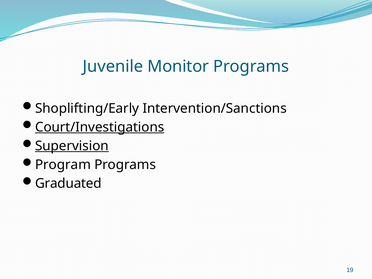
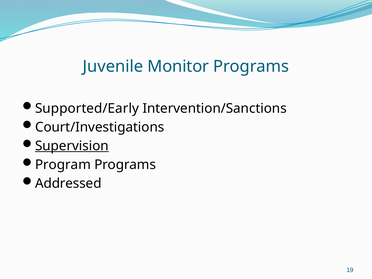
Shoplifting/Early: Shoplifting/Early -> Supported/Early (87, 108)
Court/Investigations underline: present -> none (100, 127)
Graduated: Graduated -> Addressed (68, 184)
